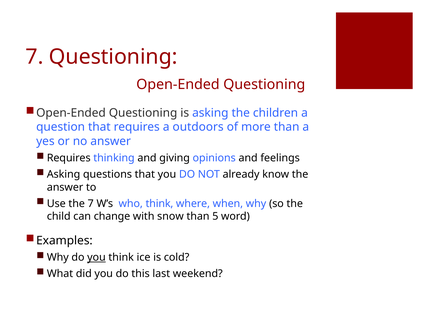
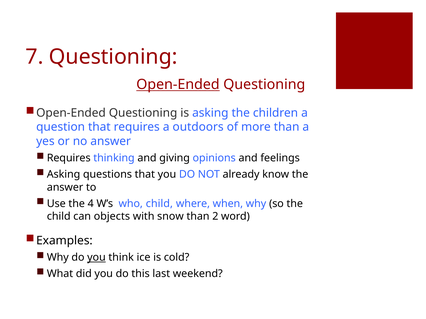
Open-Ended underline: none -> present (178, 85)
the 7: 7 -> 4 (91, 204)
who think: think -> child (159, 204)
change: change -> objects (112, 217)
5: 5 -> 2 (215, 217)
